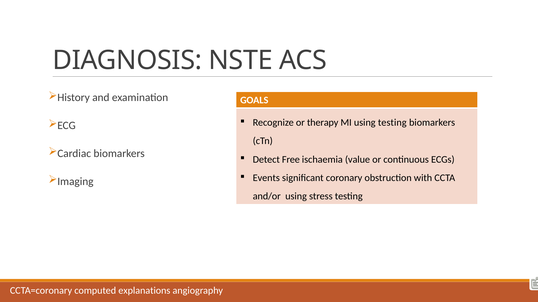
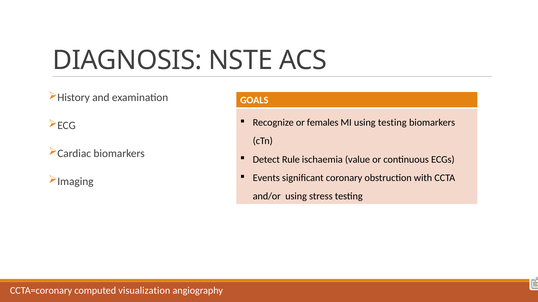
therapy: therapy -> females (323, 123)
Free: Free -> Rule (291, 160)
explanations: explanations -> visualization (144, 291)
